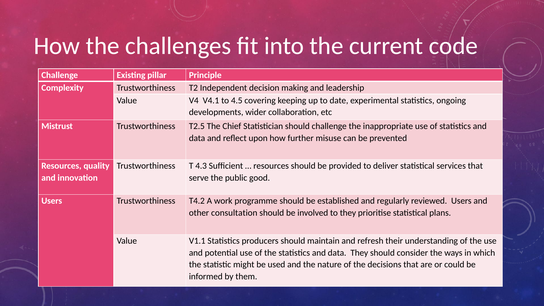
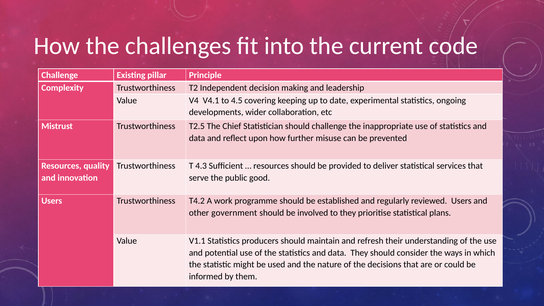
consultation: consultation -> government (234, 213)
